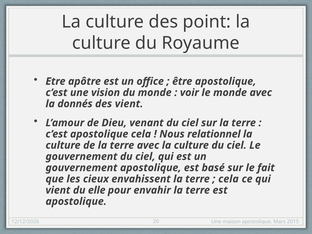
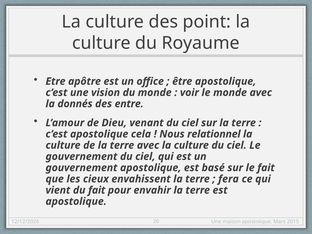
des vient: vient -> entre (129, 104)
cela: cela -> fera (228, 179)
du elle: elle -> fait (97, 190)
